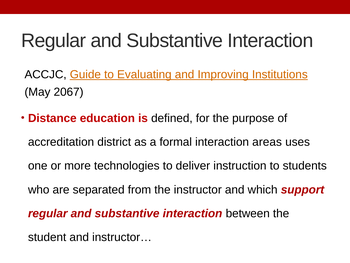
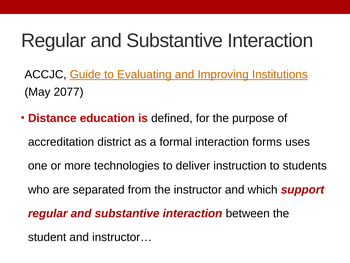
2067: 2067 -> 2077 (69, 92)
areas: areas -> forms (267, 142)
